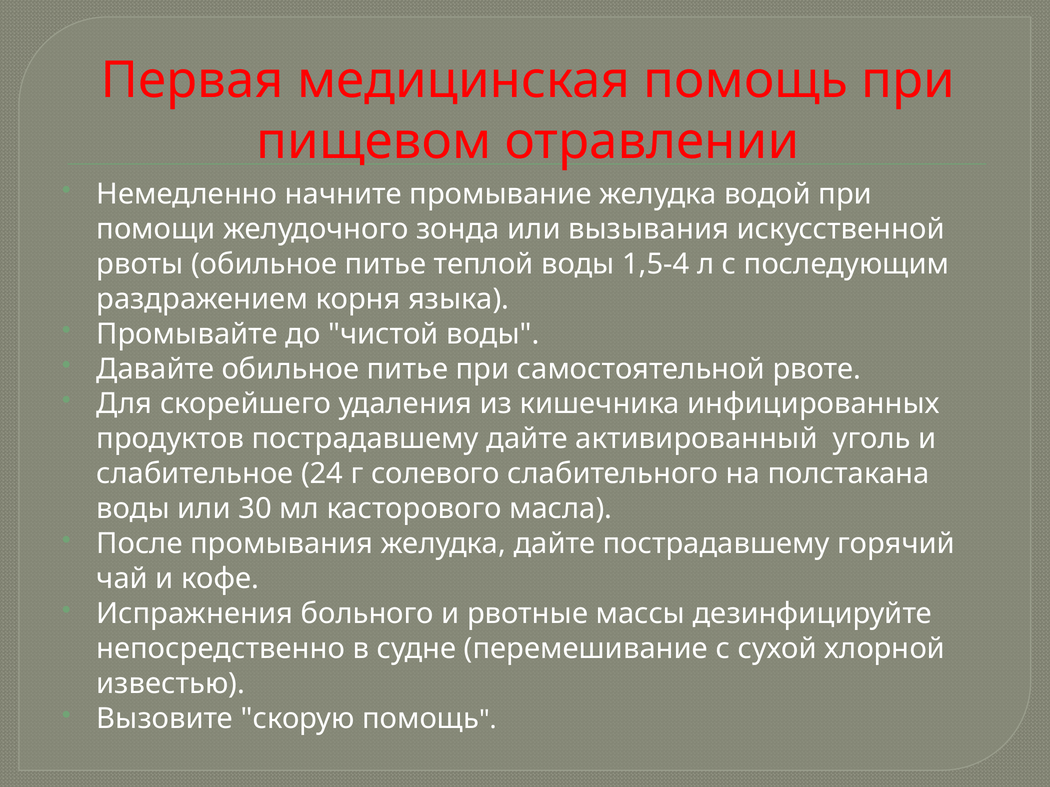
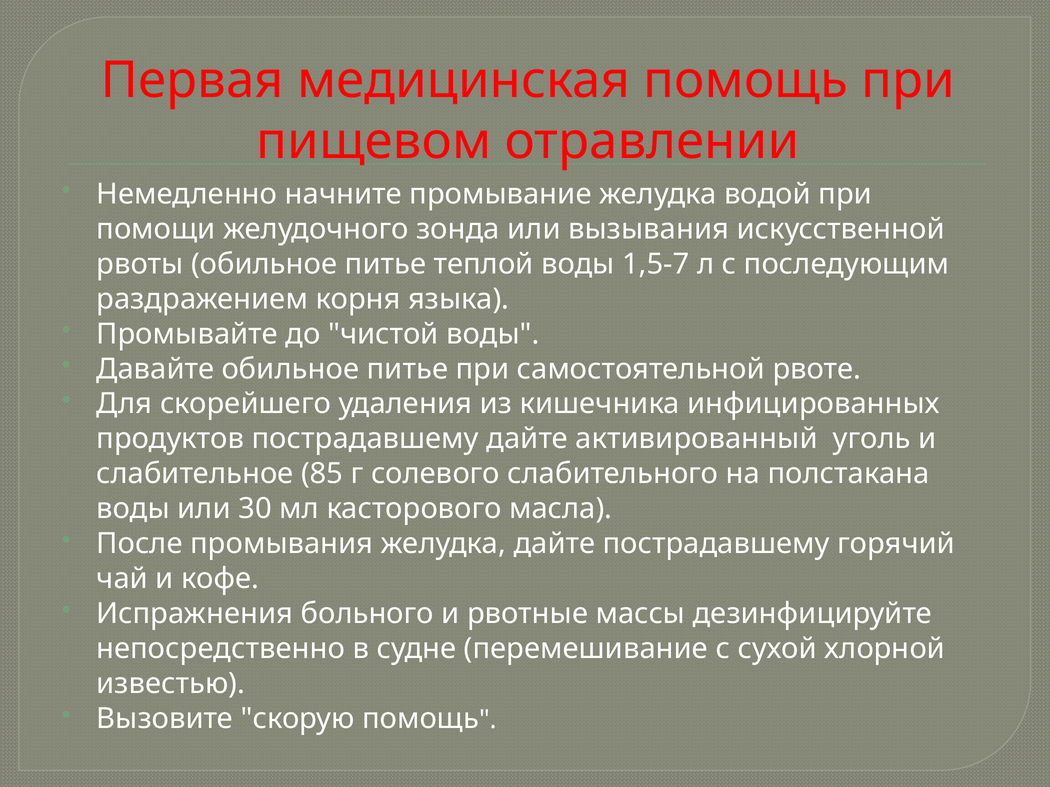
1,5-4: 1,5-4 -> 1,5-7 (656, 264)
24: 24 -> 85 (322, 474)
